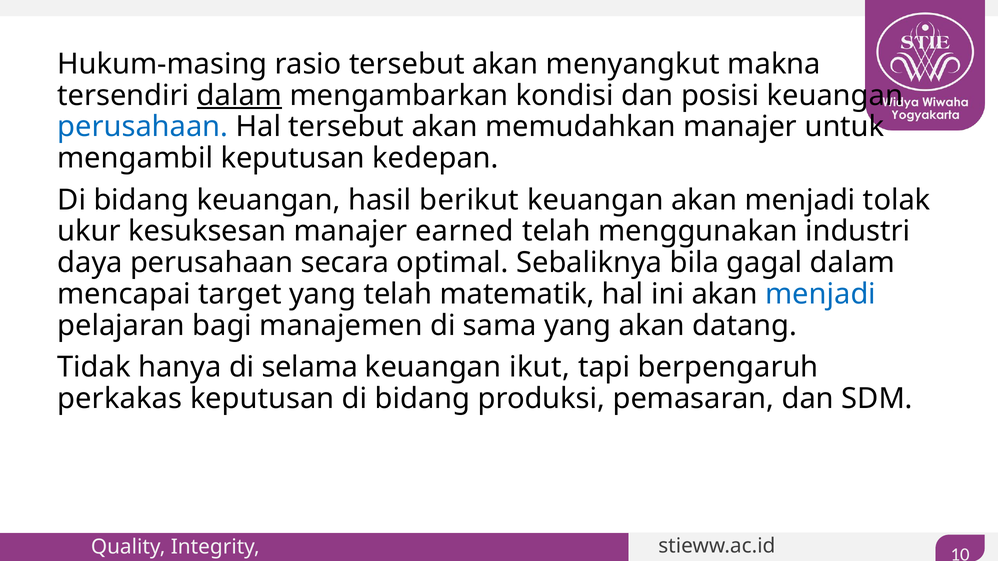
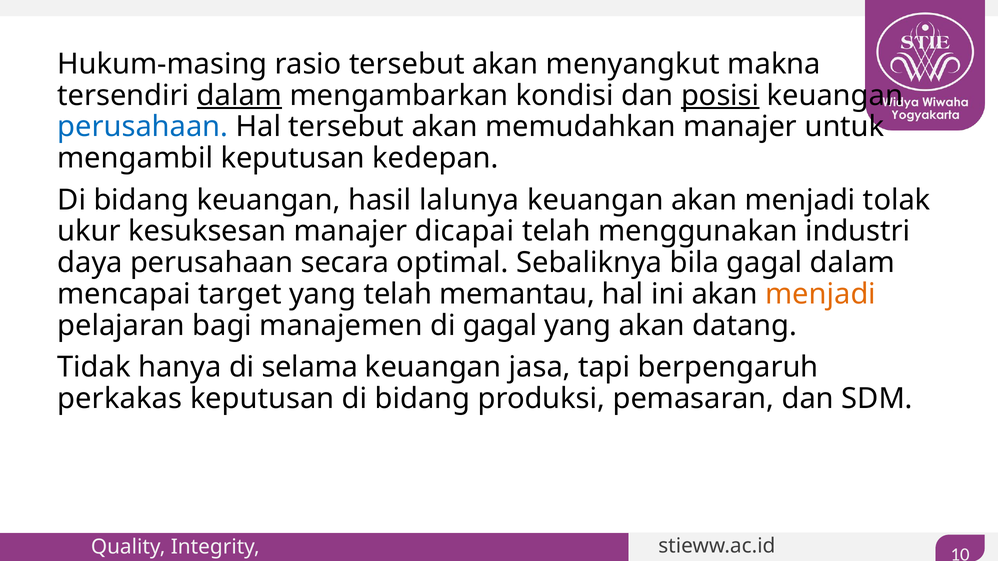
posisi underline: none -> present (720, 96)
berikut: berikut -> lalunya (469, 200)
earned: earned -> dicapai (465, 231)
matematik: matematik -> memantau (517, 294)
menjadi colour: blue -> orange (821, 294)
di sama: sama -> gagal (500, 326)
ikut: ikut -> jasa (540, 367)
